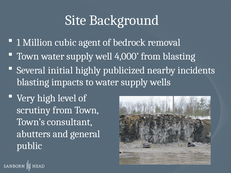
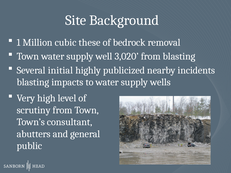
agent: agent -> these (90, 42)
4,000: 4,000 -> 3,020 (127, 56)
